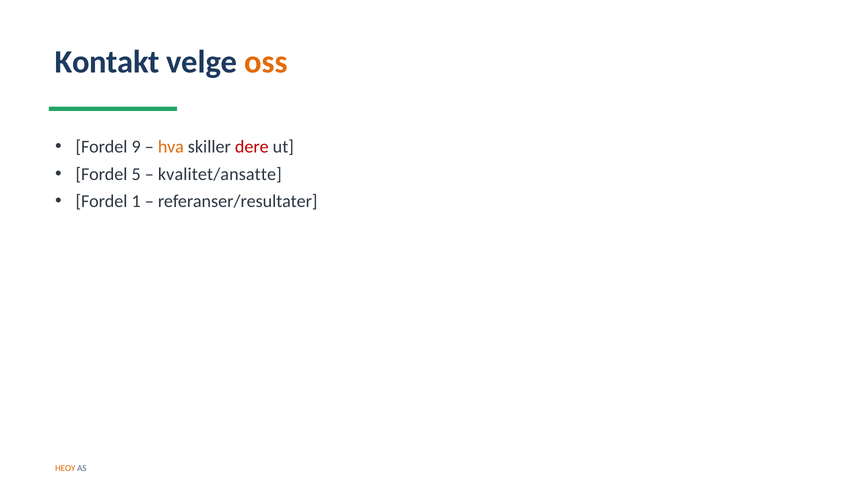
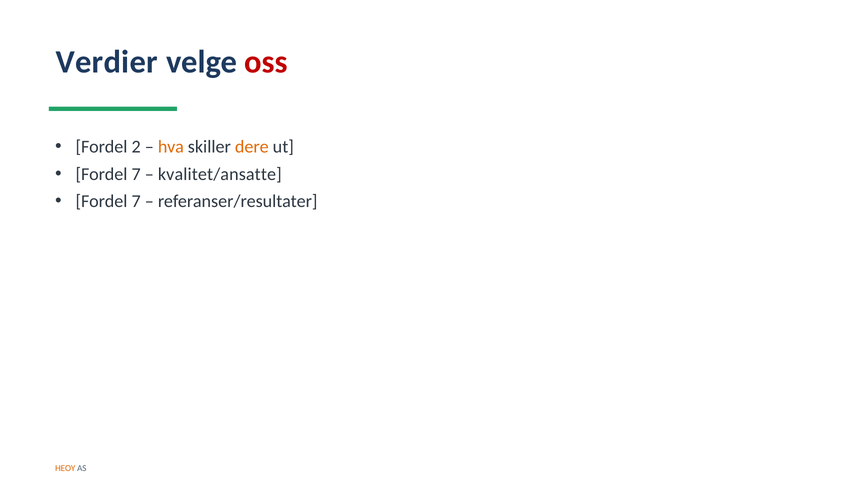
Kontakt: Kontakt -> Verdier (107, 62)
oss colour: orange -> red (266, 62)
9: 9 -> 2 (136, 147)
dere colour: red -> orange (252, 147)
5: 5 -> 7 (136, 174)
1: 1 -> 7 (136, 201)
